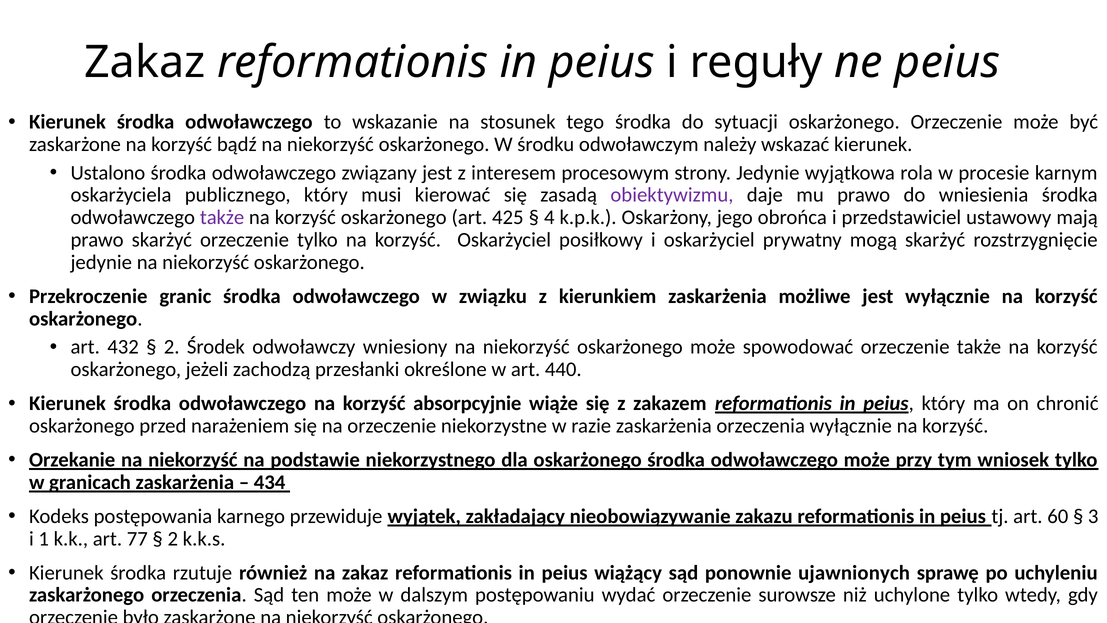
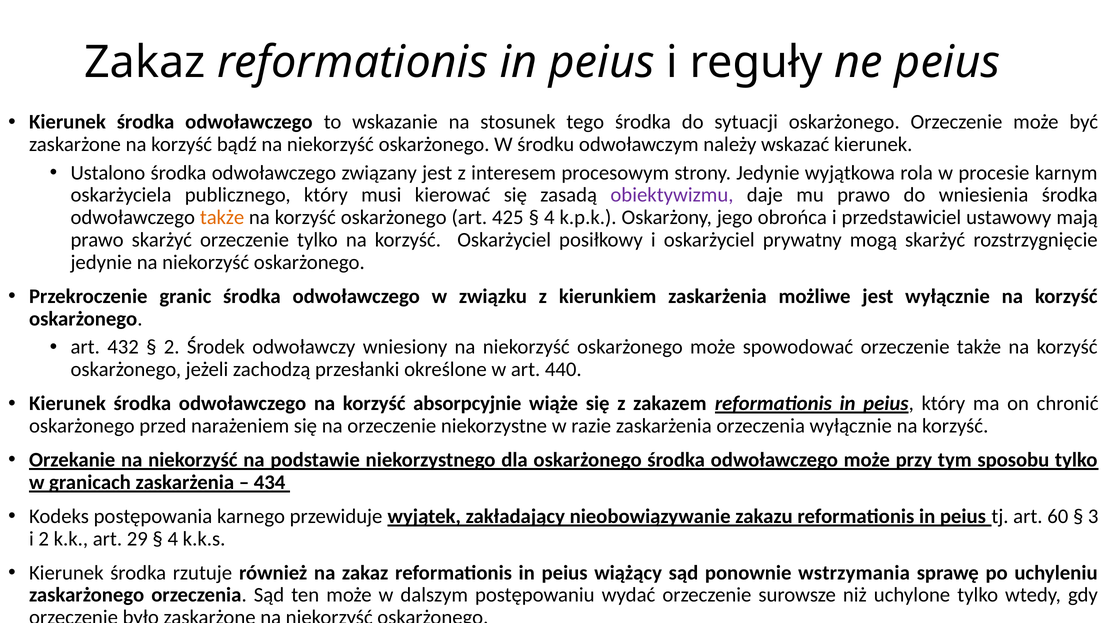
także colour: purple -> orange (222, 217)
wniosek: wniosek -> sposobu (1013, 460)
i 1: 1 -> 2 (44, 538)
77: 77 -> 29 (137, 538)
2: 2 -> 4 (173, 538)
ujawnionych: ujawnionych -> wstrzymania (854, 572)
